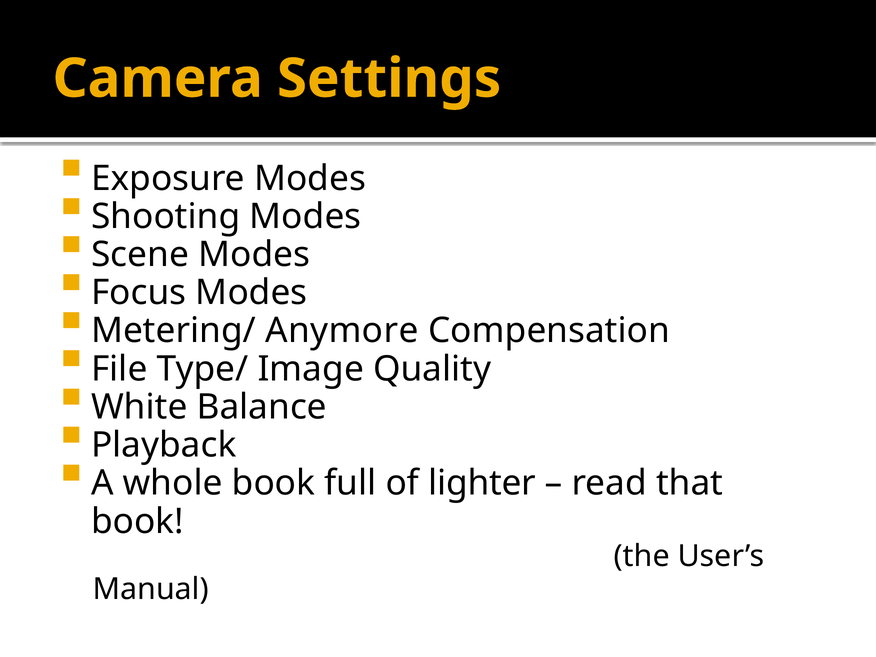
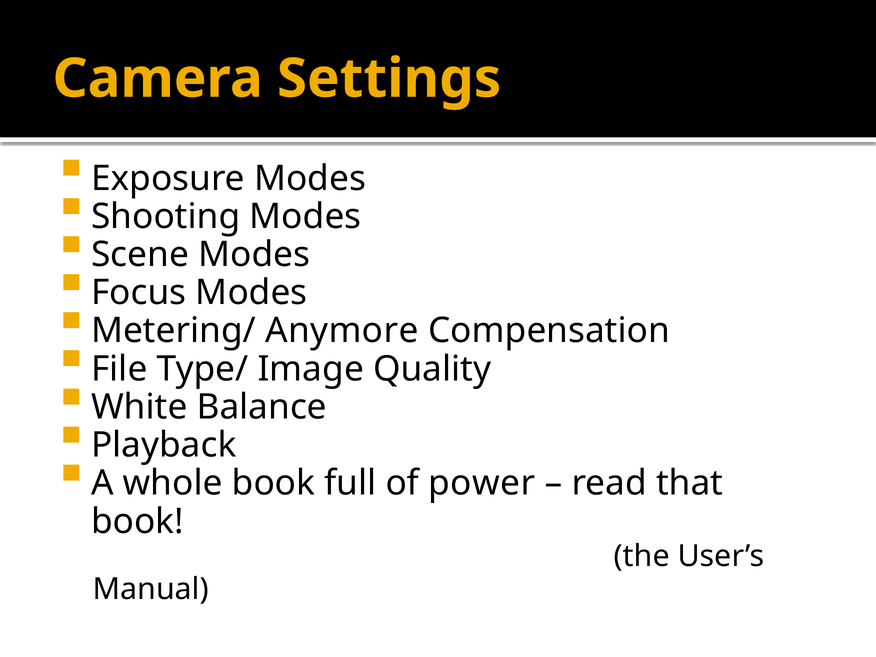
lighter: lighter -> power (482, 483)
